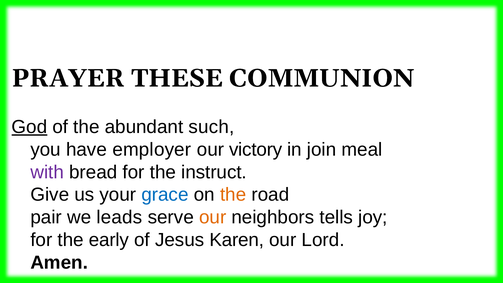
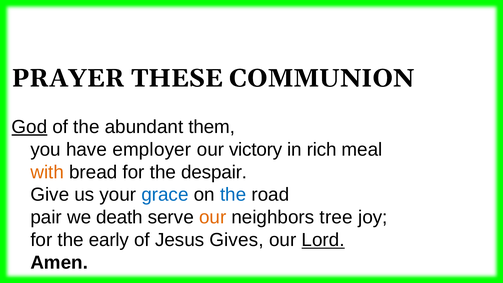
such: such -> them (212, 127)
join: join -> rich (322, 149)
with colour: purple -> orange (47, 172)
instruct: instruct -> despair (214, 172)
the colour: orange -> blue (233, 195)
leads: leads -> death (119, 217)
tells: tells -> tree (336, 217)
Karen: Karen -> Gives (237, 240)
Lord underline: none -> present (323, 240)
